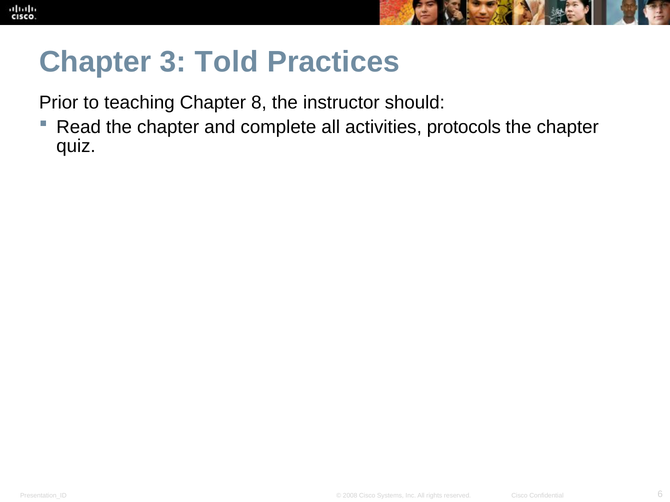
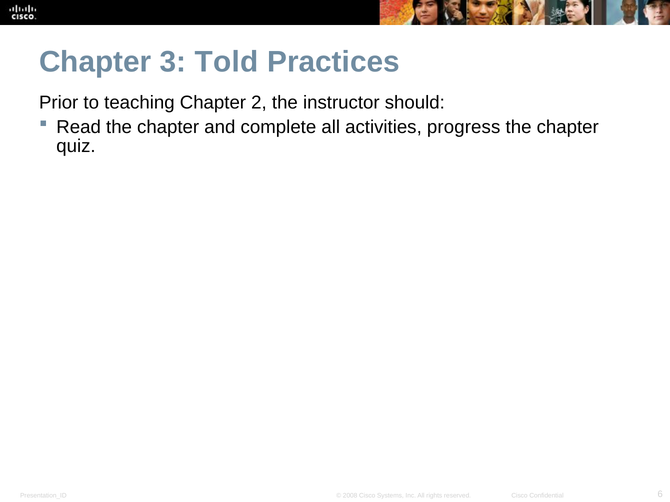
8: 8 -> 2 (259, 103)
protocols: protocols -> progress (464, 127)
